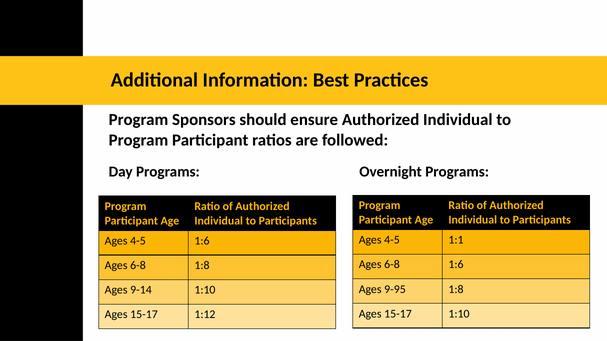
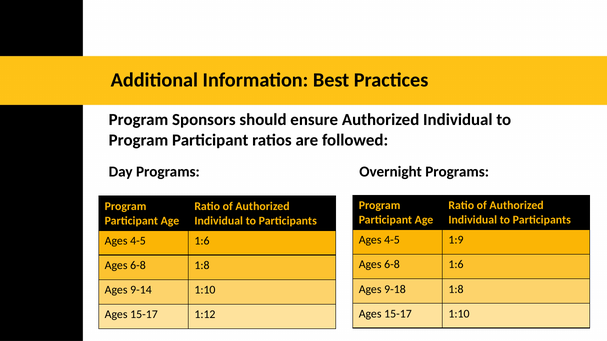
1:1: 1:1 -> 1:9 (456, 240)
9-95: 9-95 -> 9-18 (395, 290)
